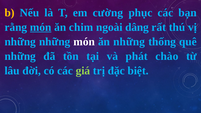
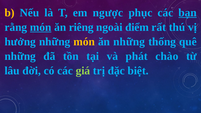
cường: cường -> ngược (108, 13)
bạn underline: none -> present (188, 13)
chim: chim -> riêng (81, 27)
dâng: dâng -> điểm (137, 27)
những: những -> hưởng (20, 42)
món colour: white -> yellow (84, 42)
